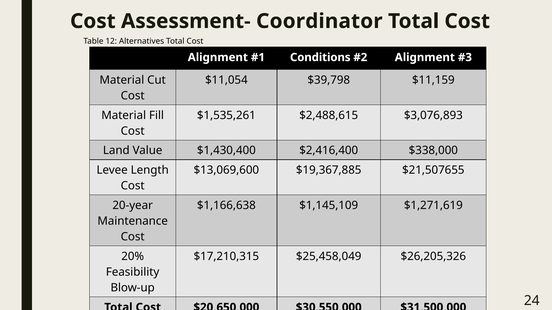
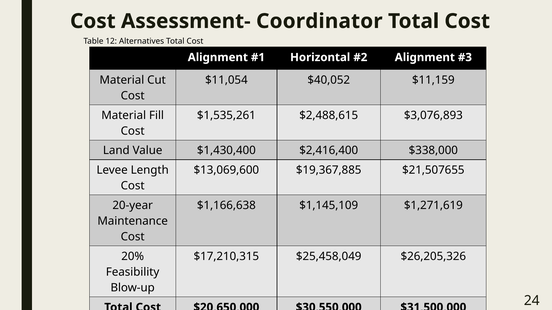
Conditions: Conditions -> Horizontal (320, 57)
$39,798: $39,798 -> $40,052 (329, 80)
